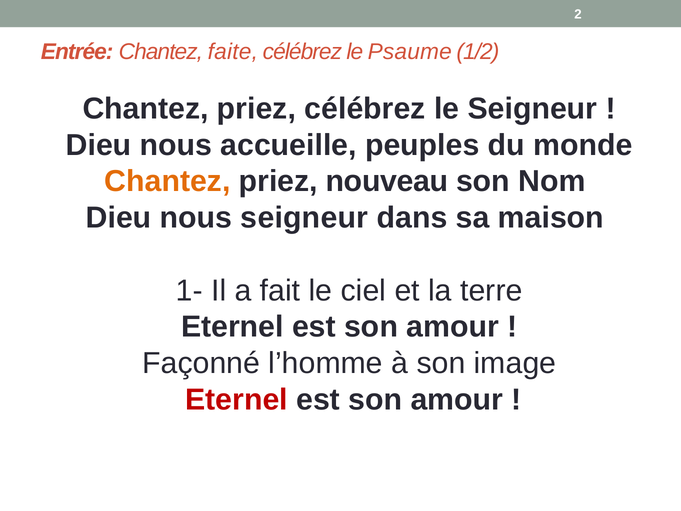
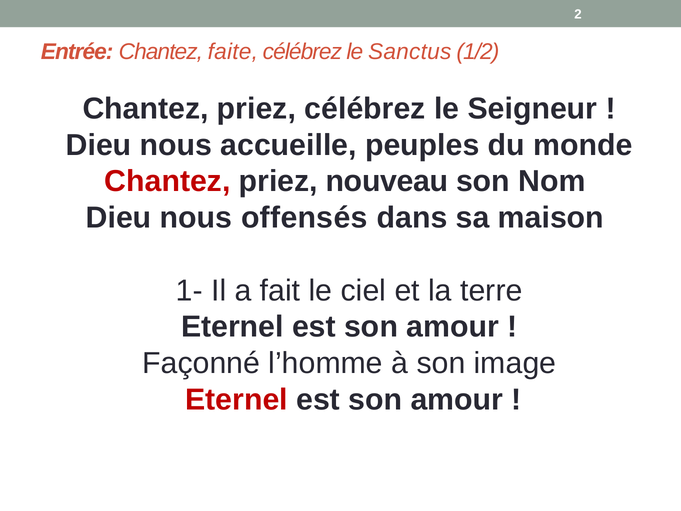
Psaume: Psaume -> Sanctus (410, 52)
Chantez colour: orange -> red (167, 181)
nous seigneur: seigneur -> offensés (304, 218)
